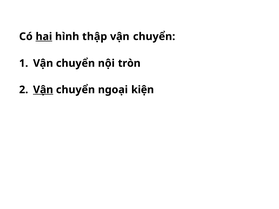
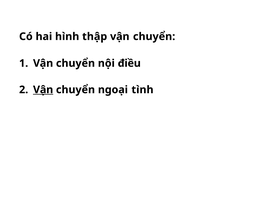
hai underline: present -> none (44, 37)
tròn: tròn -> điều (129, 63)
kiện: kiện -> tình (142, 90)
